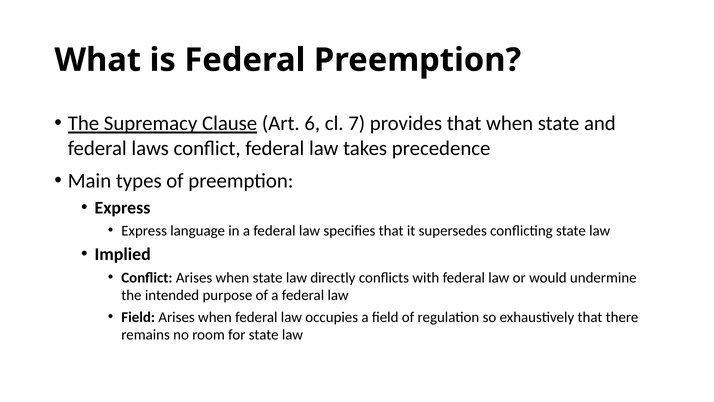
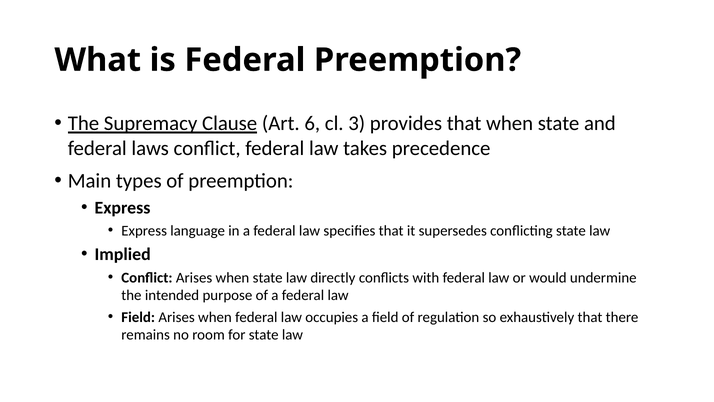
7: 7 -> 3 (357, 123)
